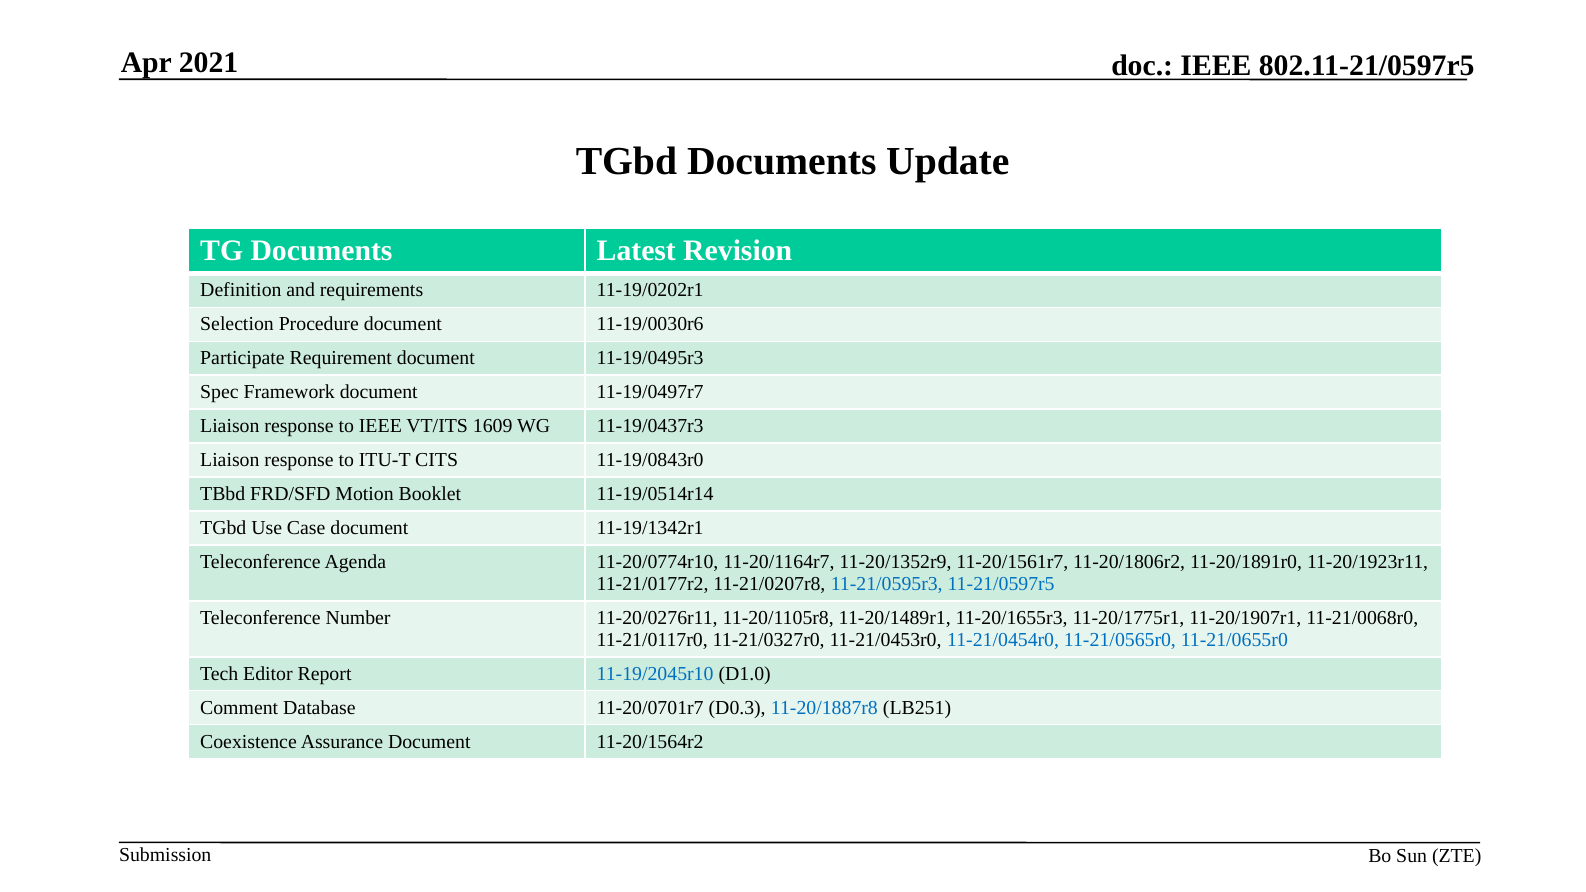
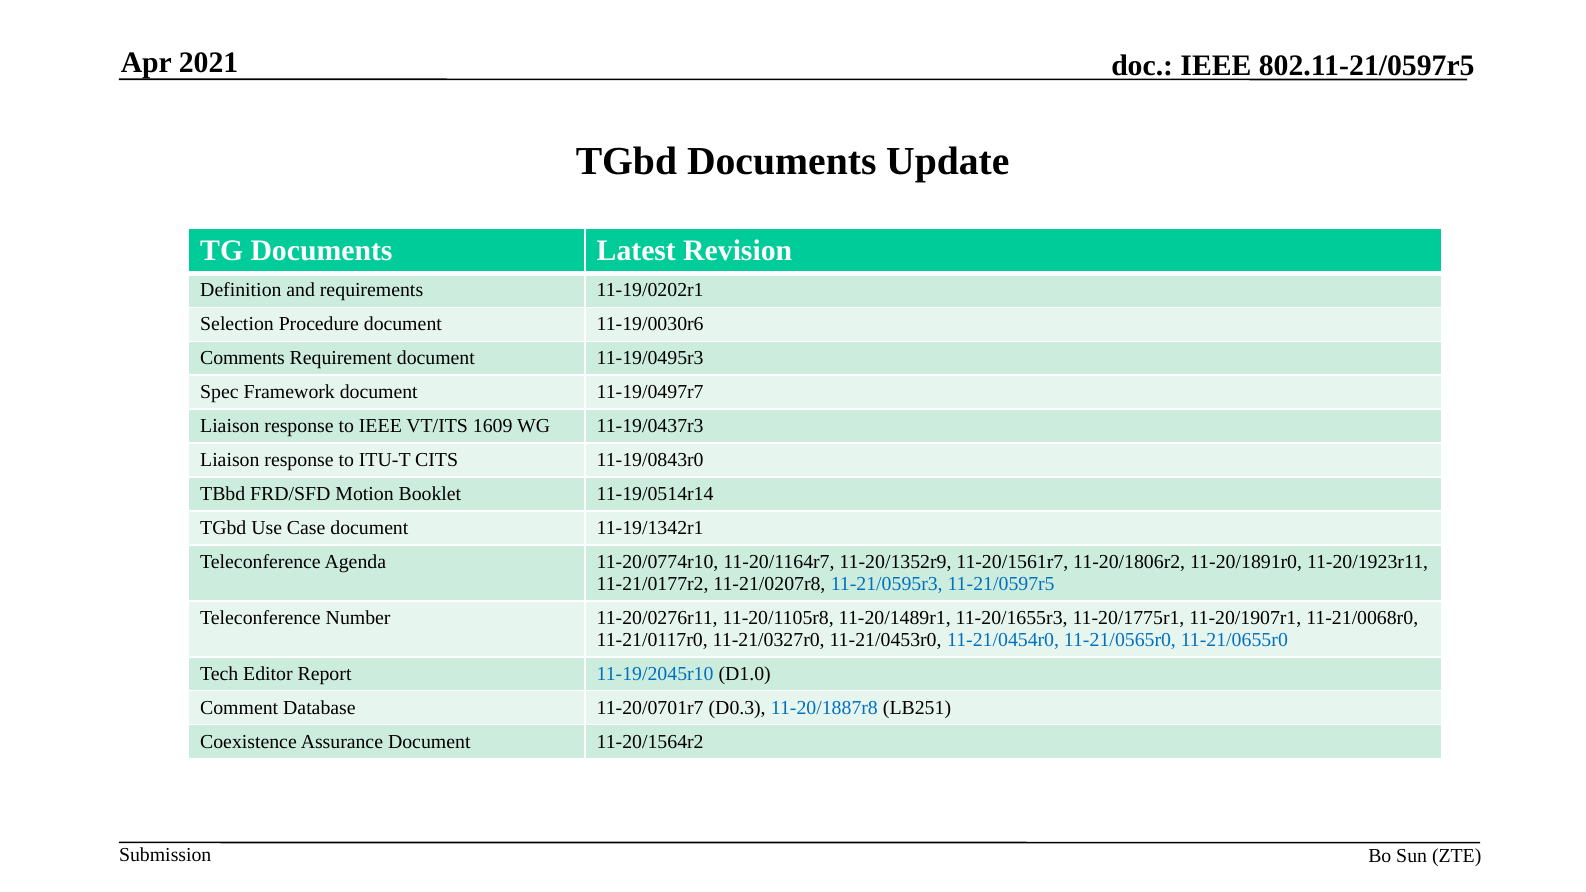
Participate: Participate -> Comments (243, 358)
